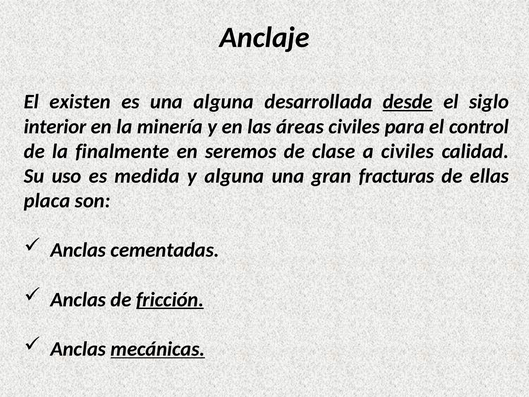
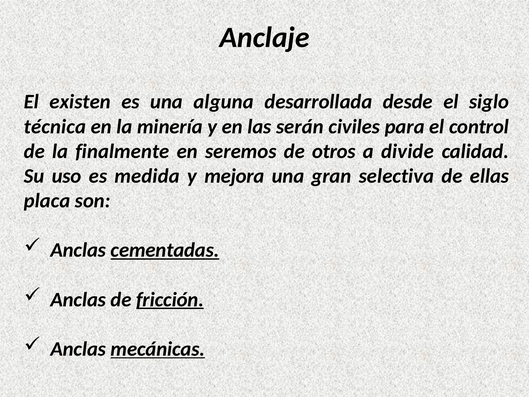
desde underline: present -> none (408, 102)
interior: interior -> técnica (55, 126)
áreas: áreas -> serán (300, 126)
clase: clase -> otros (334, 151)
a civiles: civiles -> divide (408, 151)
y alguna: alguna -> mejora (234, 176)
fracturas: fracturas -> selectiva (396, 176)
cementadas underline: none -> present (165, 250)
